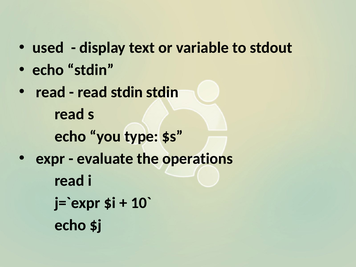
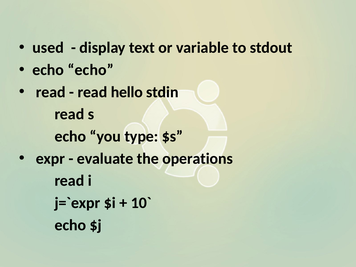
echo stdin: stdin -> echo (91, 70)
read stdin: stdin -> hello (127, 92)
